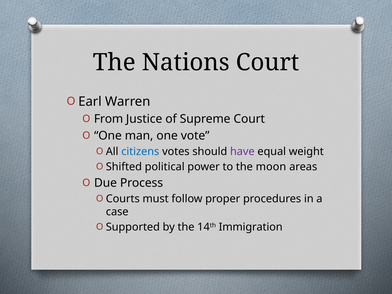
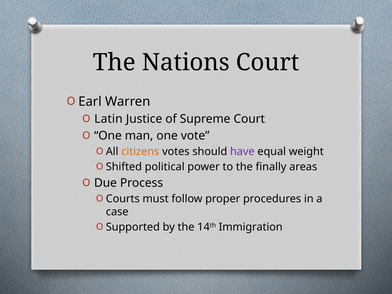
From: From -> Latin (108, 119)
citizens colour: blue -> orange (140, 151)
moon: moon -> finally (271, 167)
